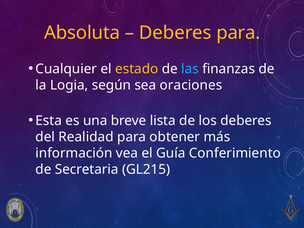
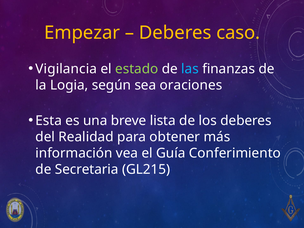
Absoluta: Absoluta -> Empezar (82, 33)
Deberes para: para -> caso (238, 33)
Cualquier: Cualquier -> Vigilancia (66, 69)
estado colour: yellow -> light green (137, 69)
